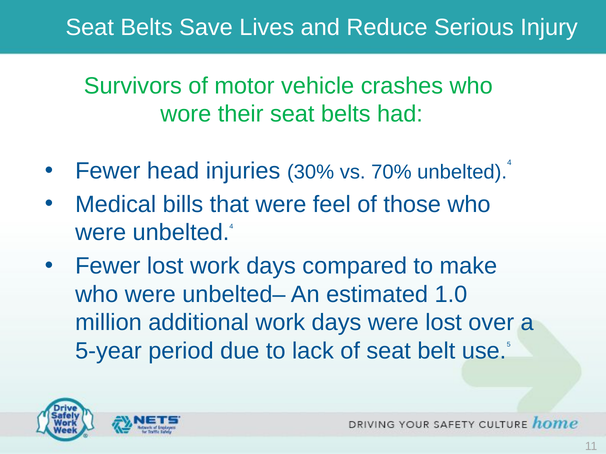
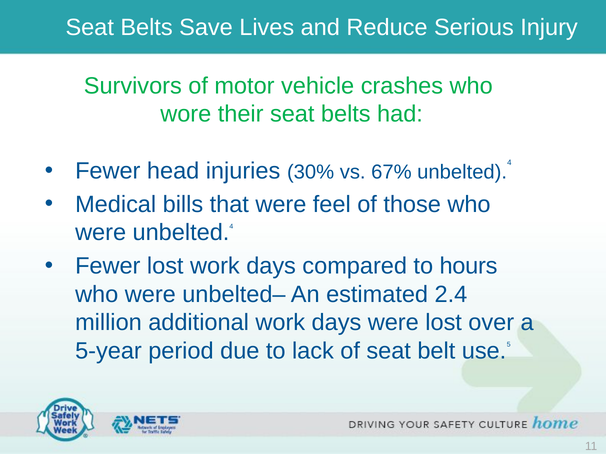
70%: 70% -> 67% (391, 172)
make: make -> hours (469, 266)
1.0: 1.0 -> 2.4 (451, 295)
